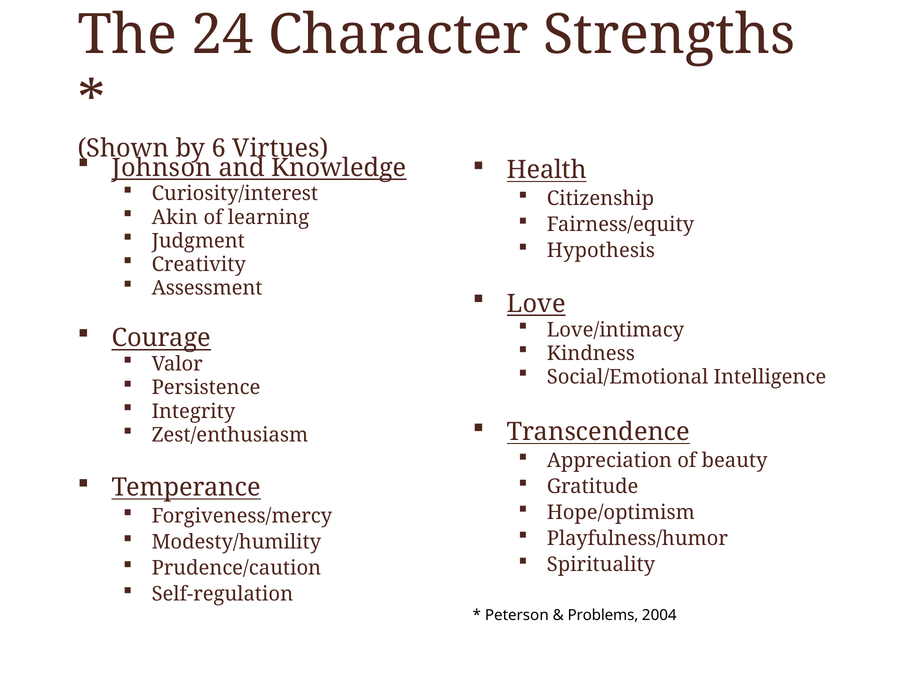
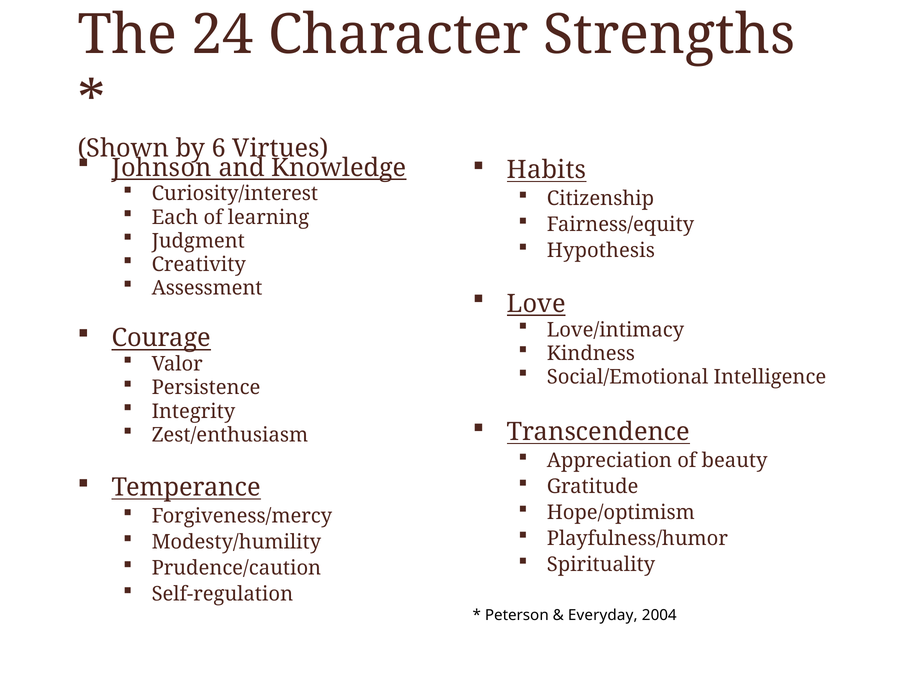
Health: Health -> Habits (547, 170)
Akin: Akin -> Each (175, 217)
Problems: Problems -> Everyday (603, 615)
